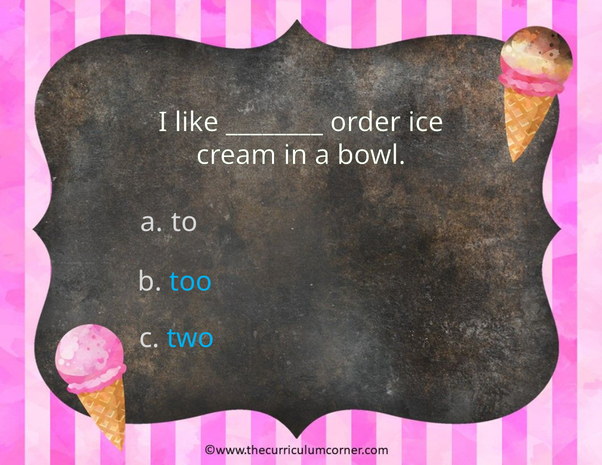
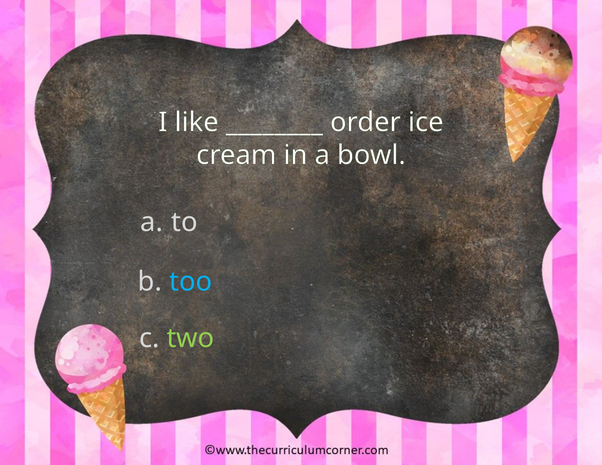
two colour: light blue -> light green (191, 338)
